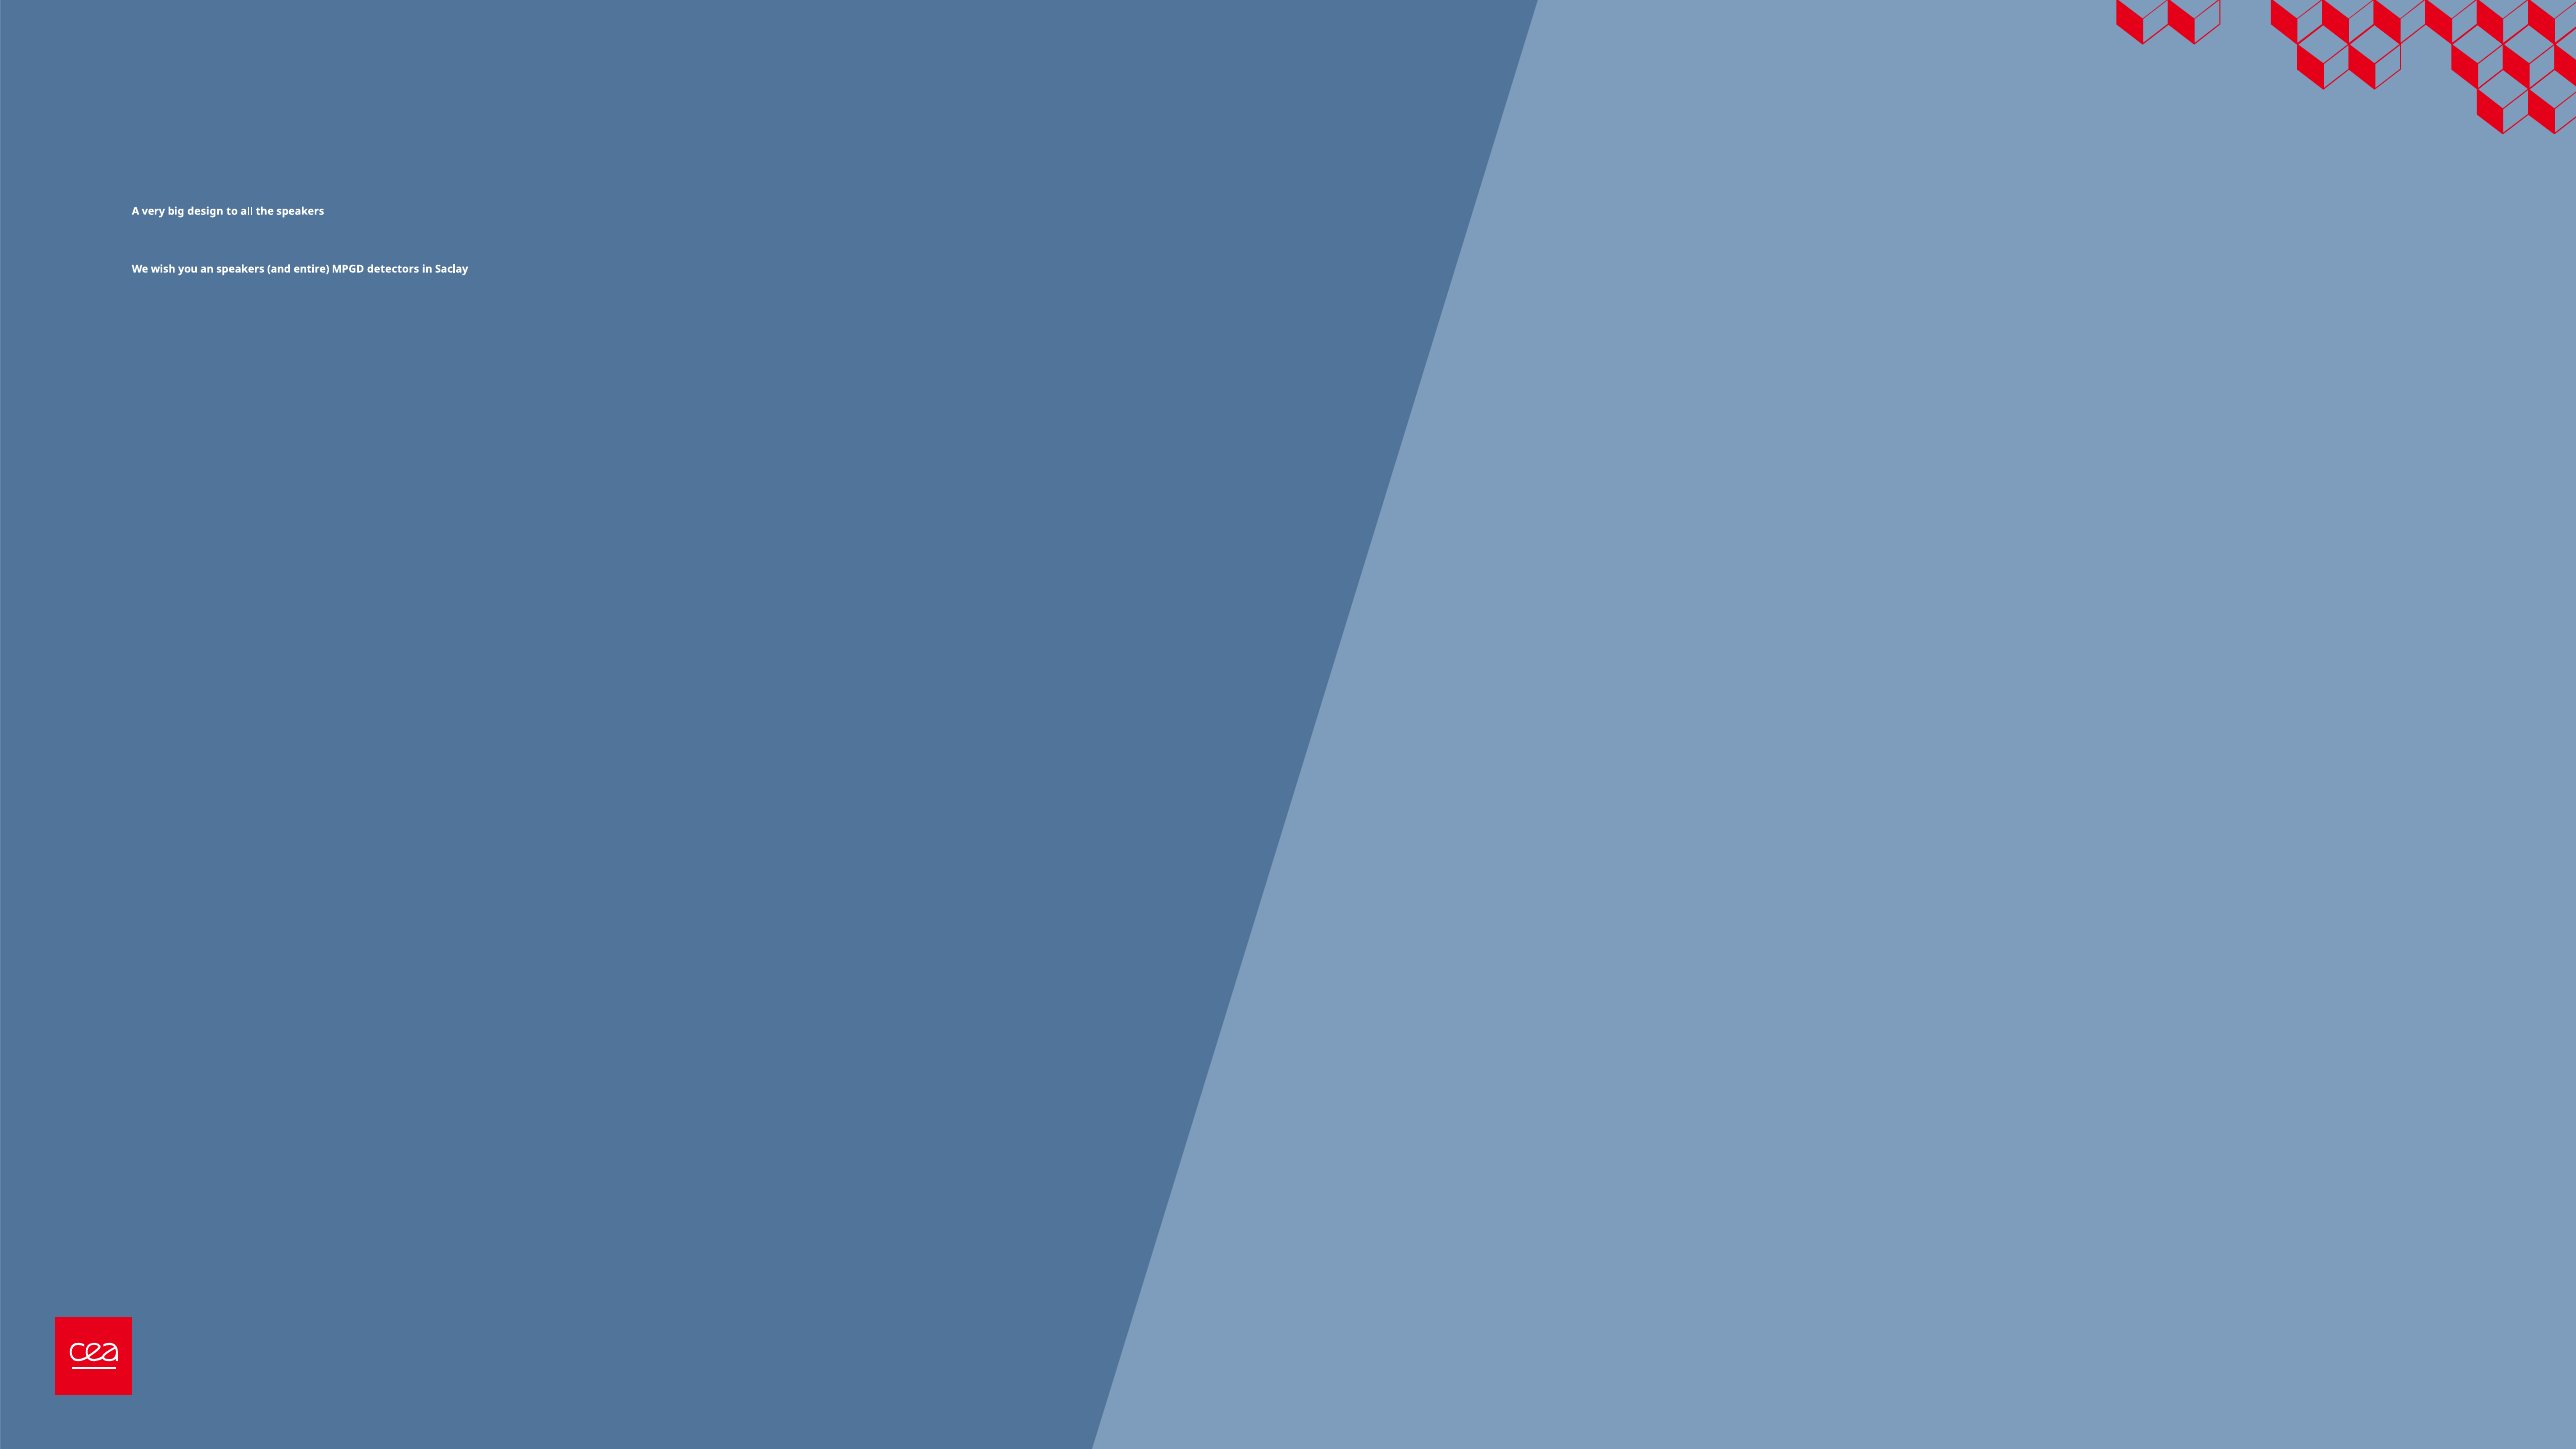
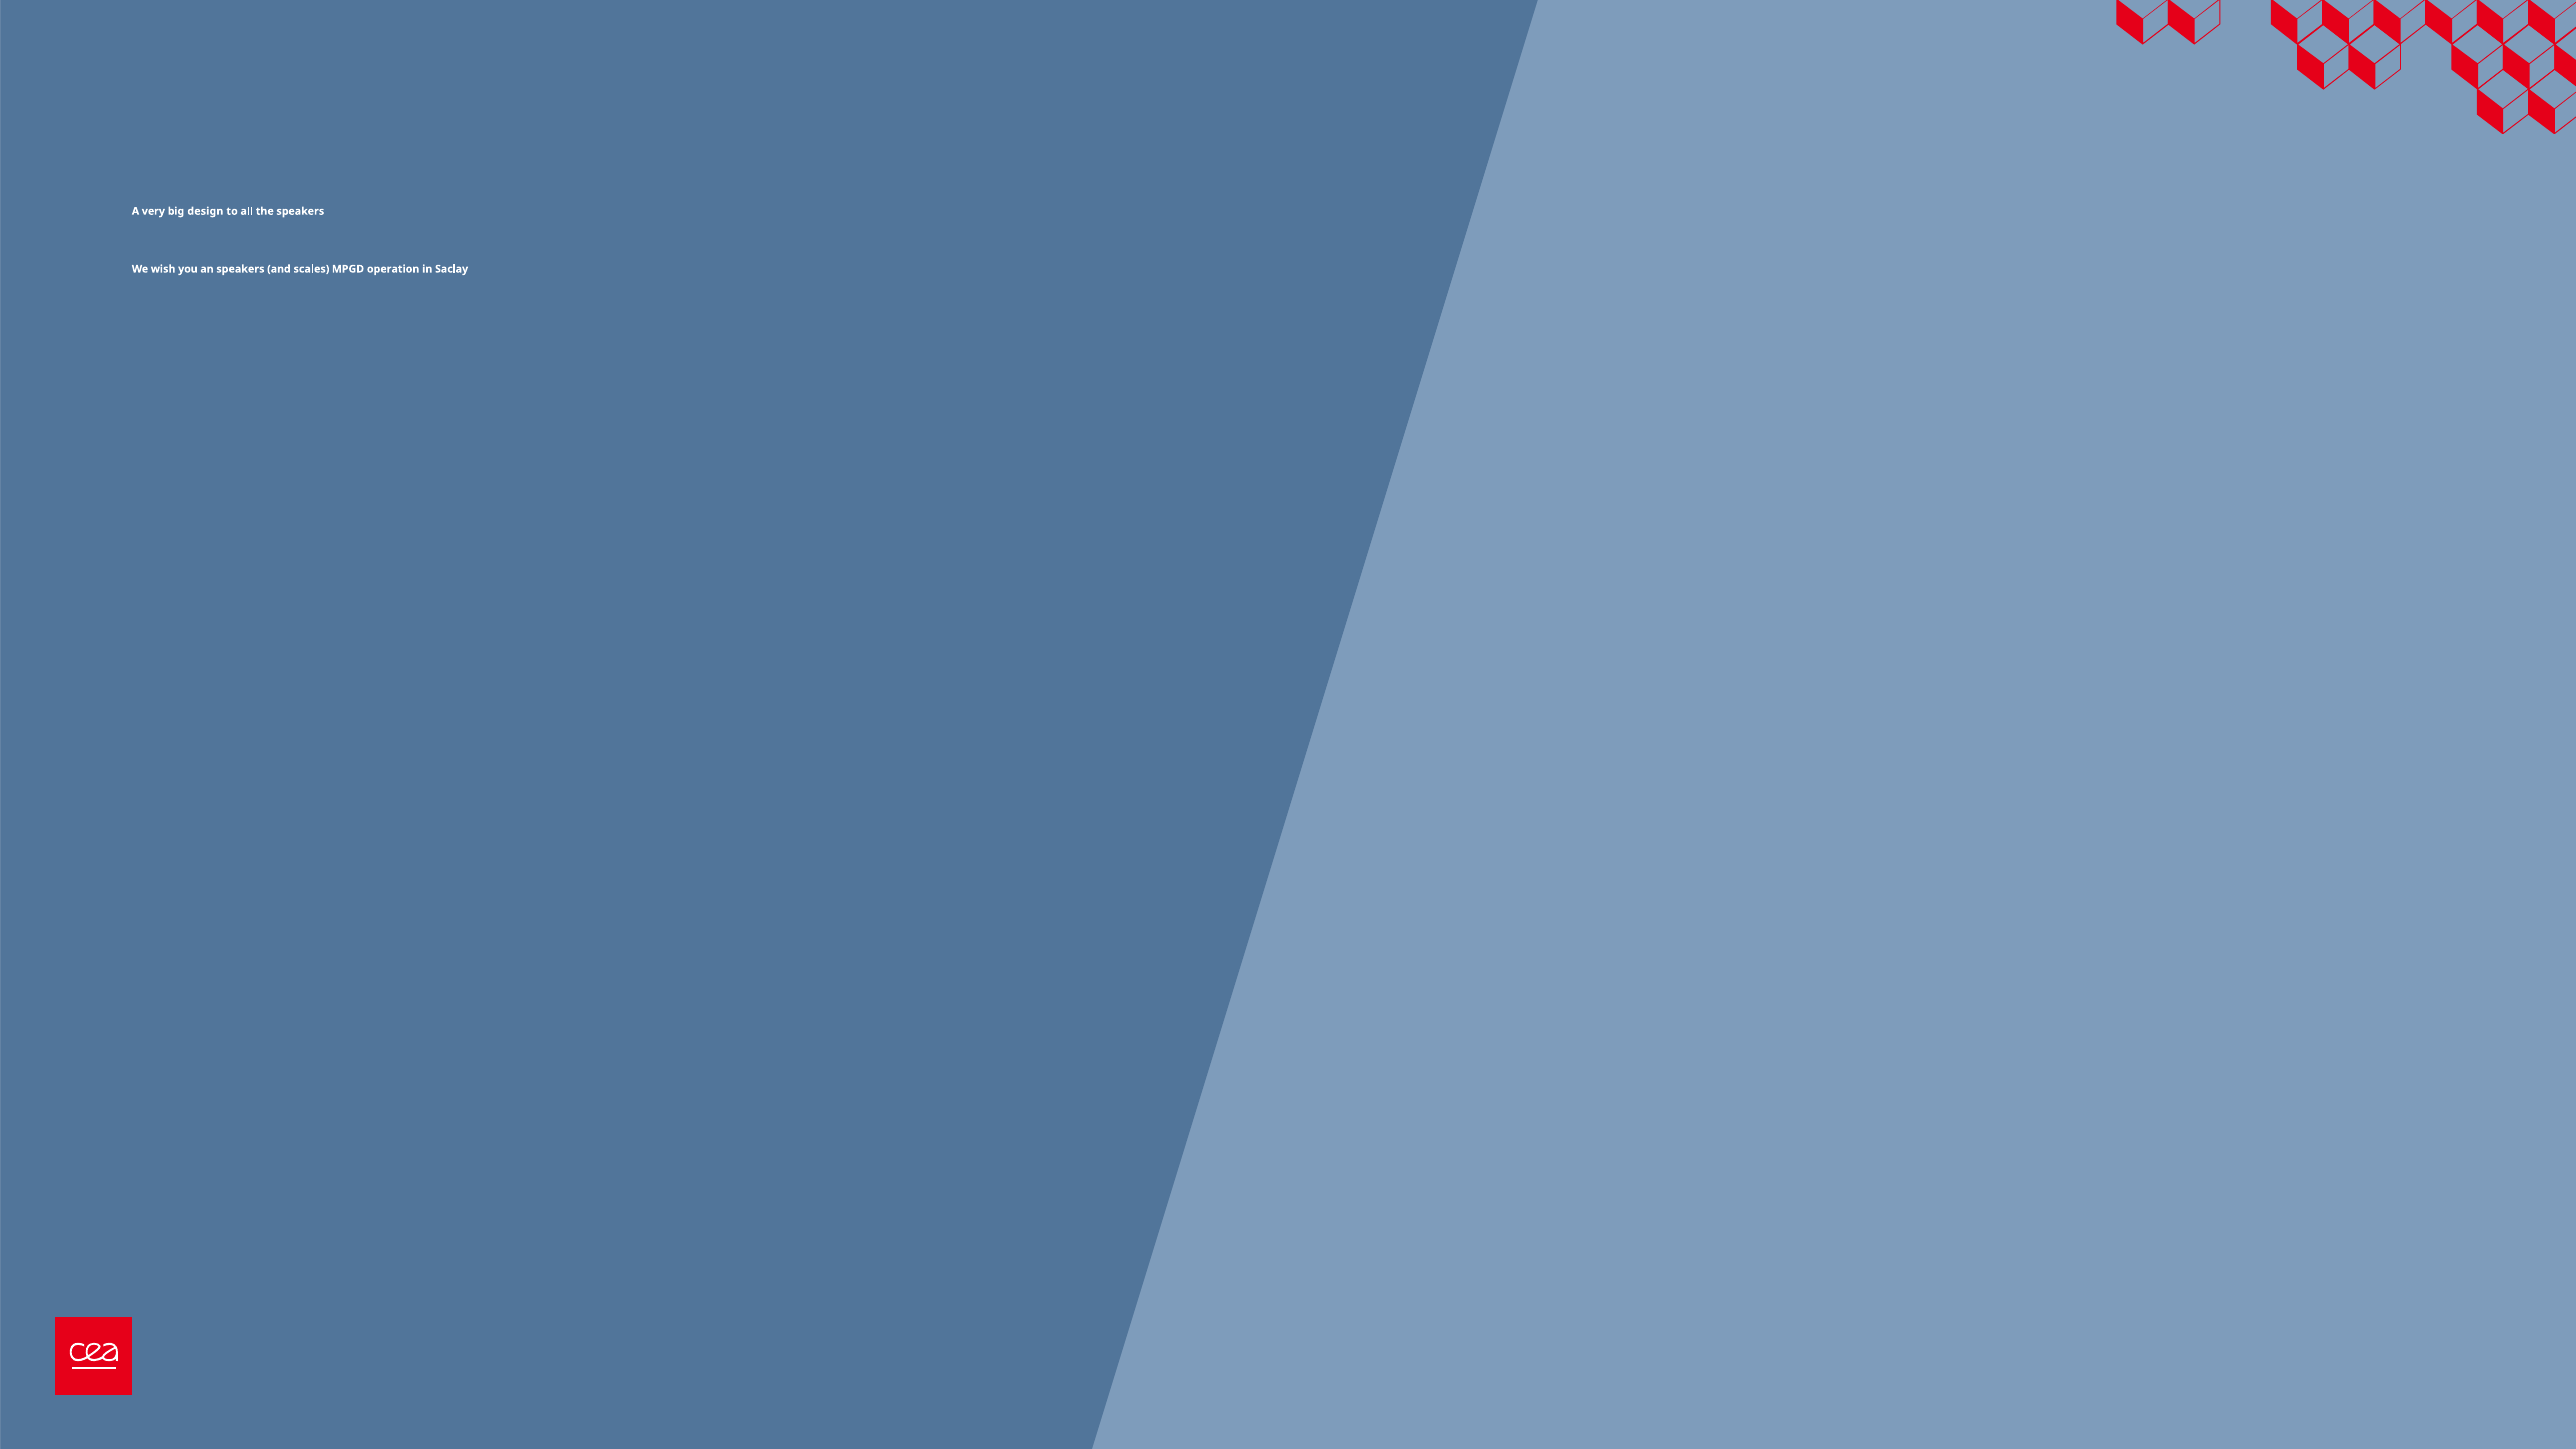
entire: entire -> scales (311, 269)
detectors: detectors -> operation (393, 269)
